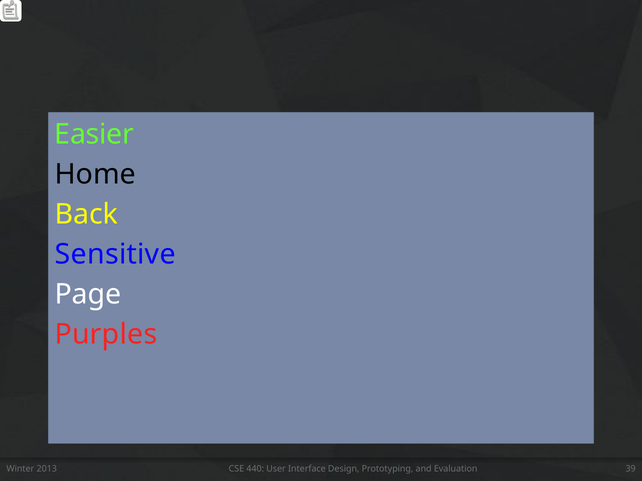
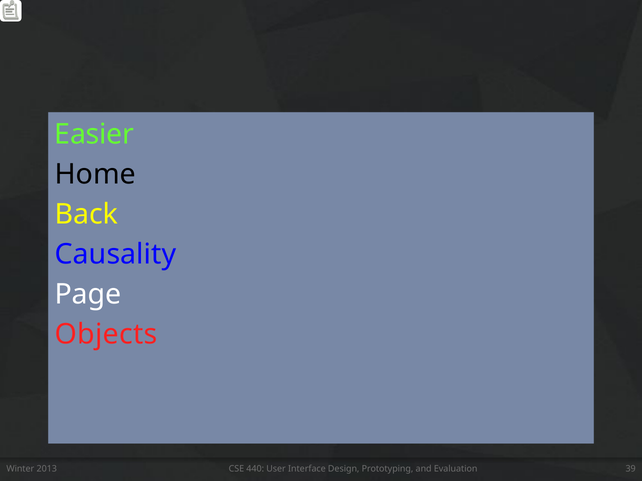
Sensitive: Sensitive -> Causality (115, 255)
Purples: Purples -> Objects (106, 335)
